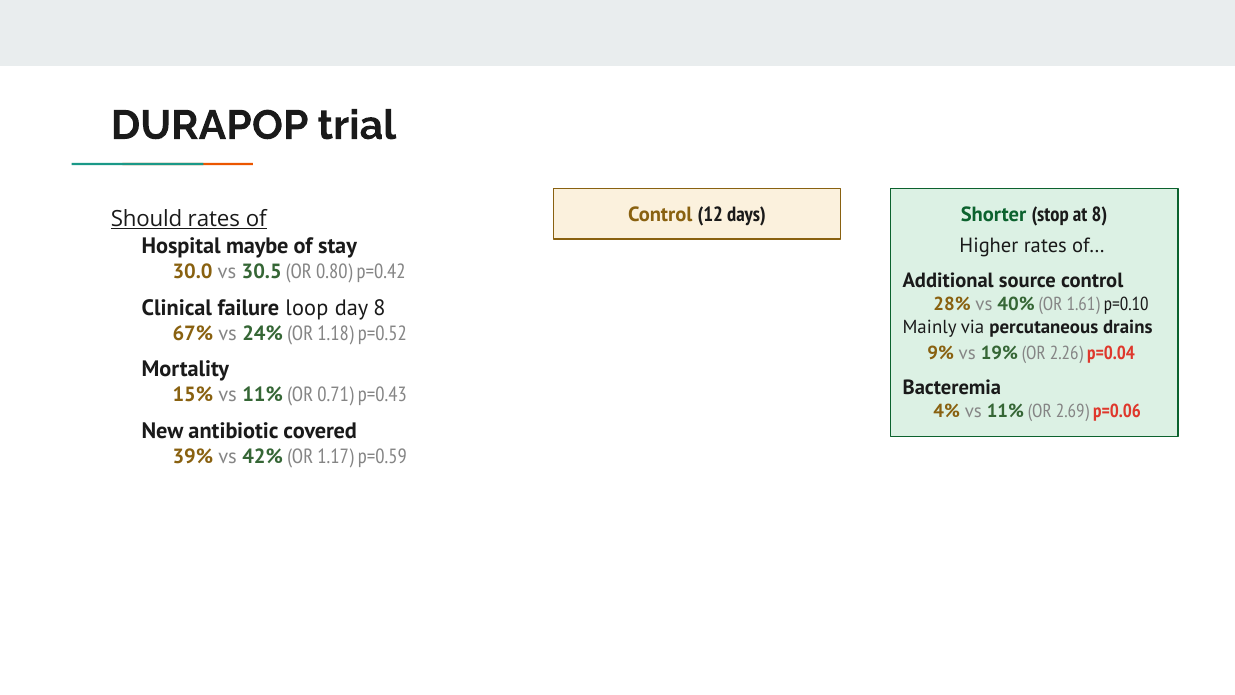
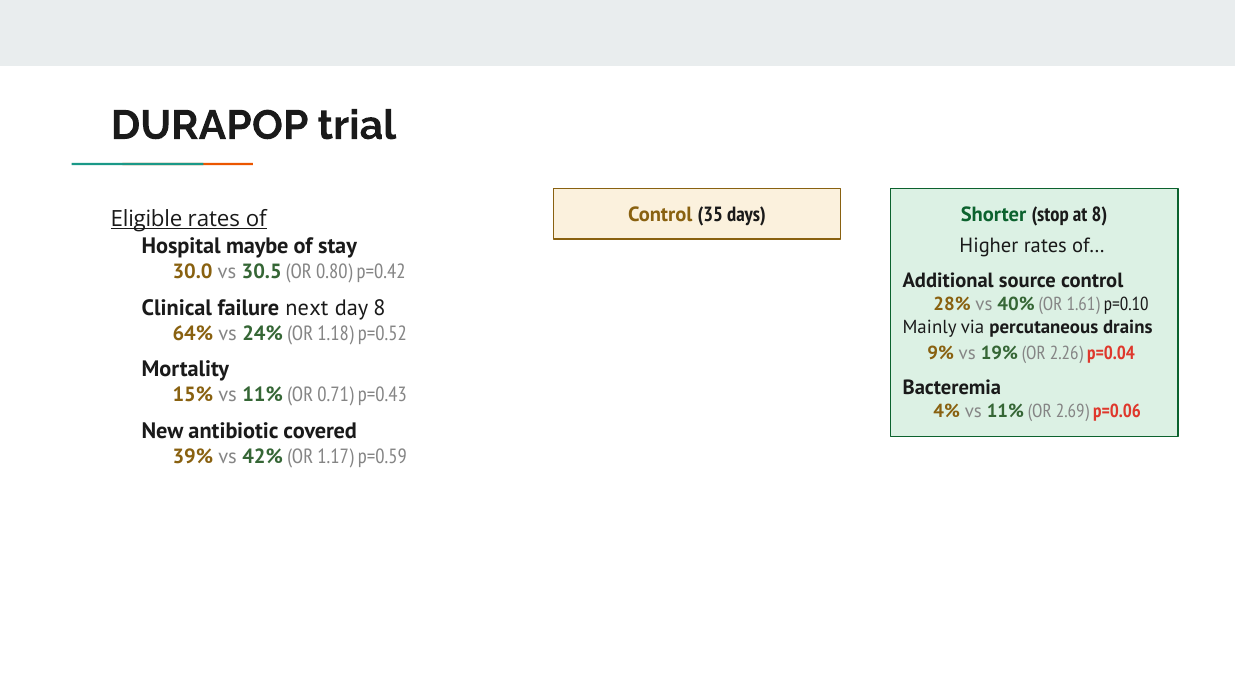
12: 12 -> 35 (710, 214)
Should: Should -> Eligible (147, 219)
loop: loop -> next (307, 308)
67%: 67% -> 64% (193, 333)
